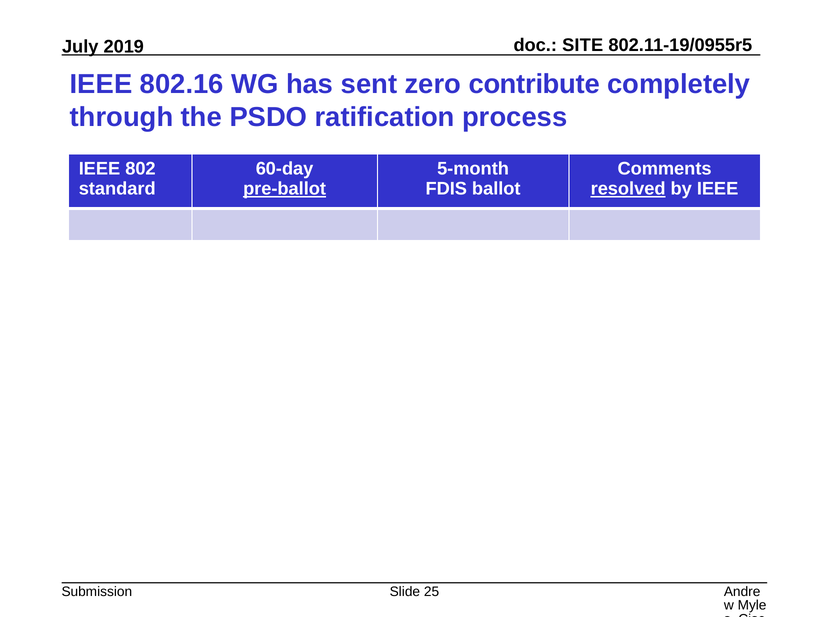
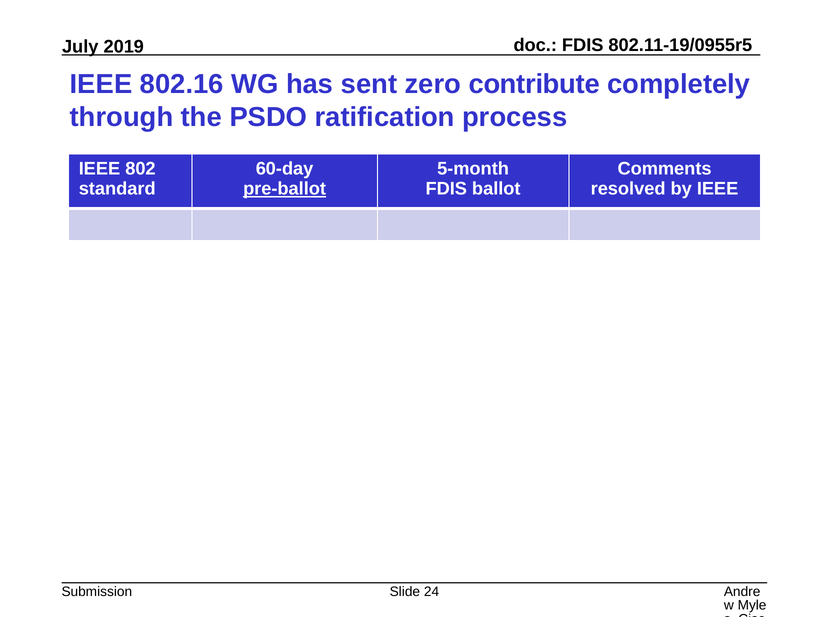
SITE: SITE -> FDIS (583, 45)
resolved underline: present -> none (628, 189)
25: 25 -> 24 (432, 591)
